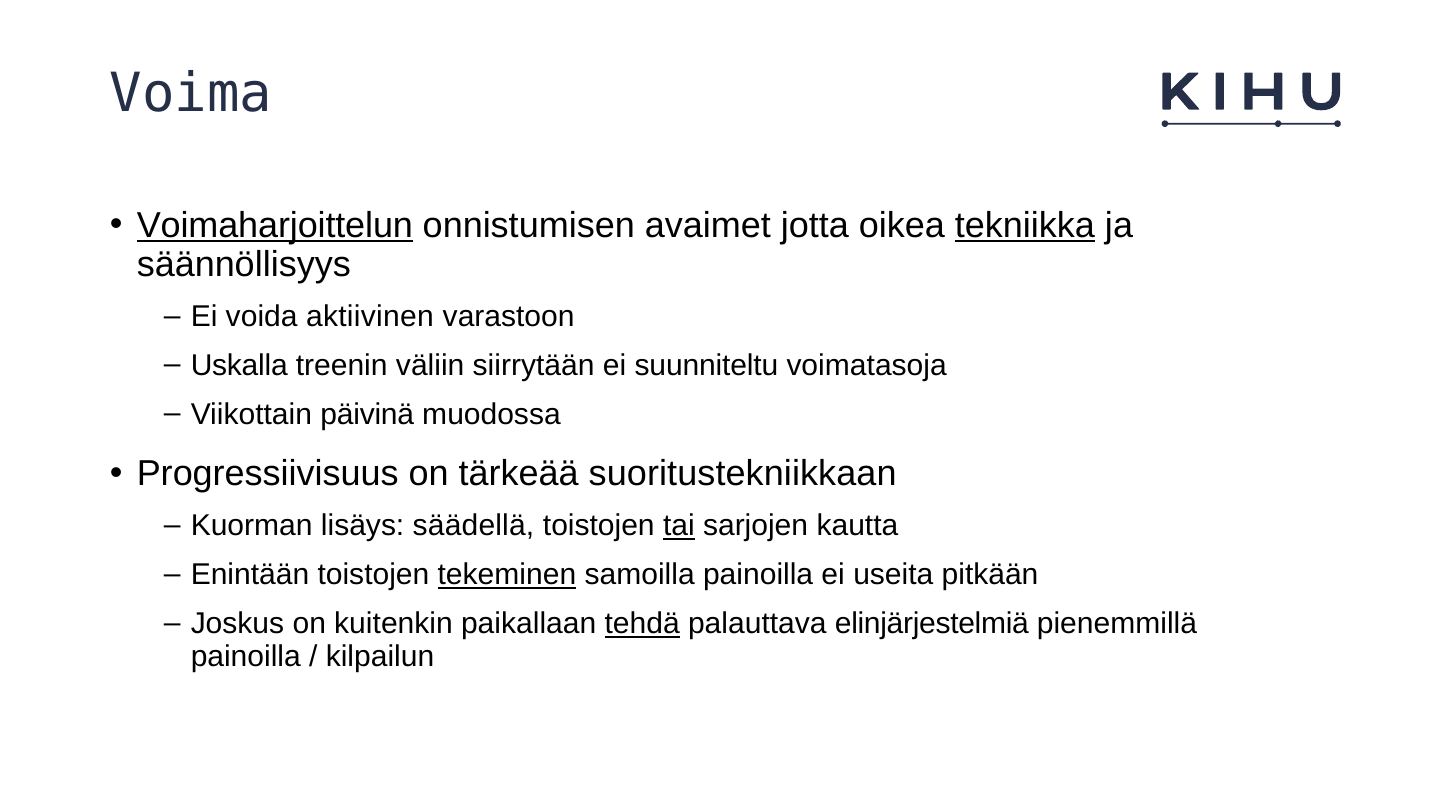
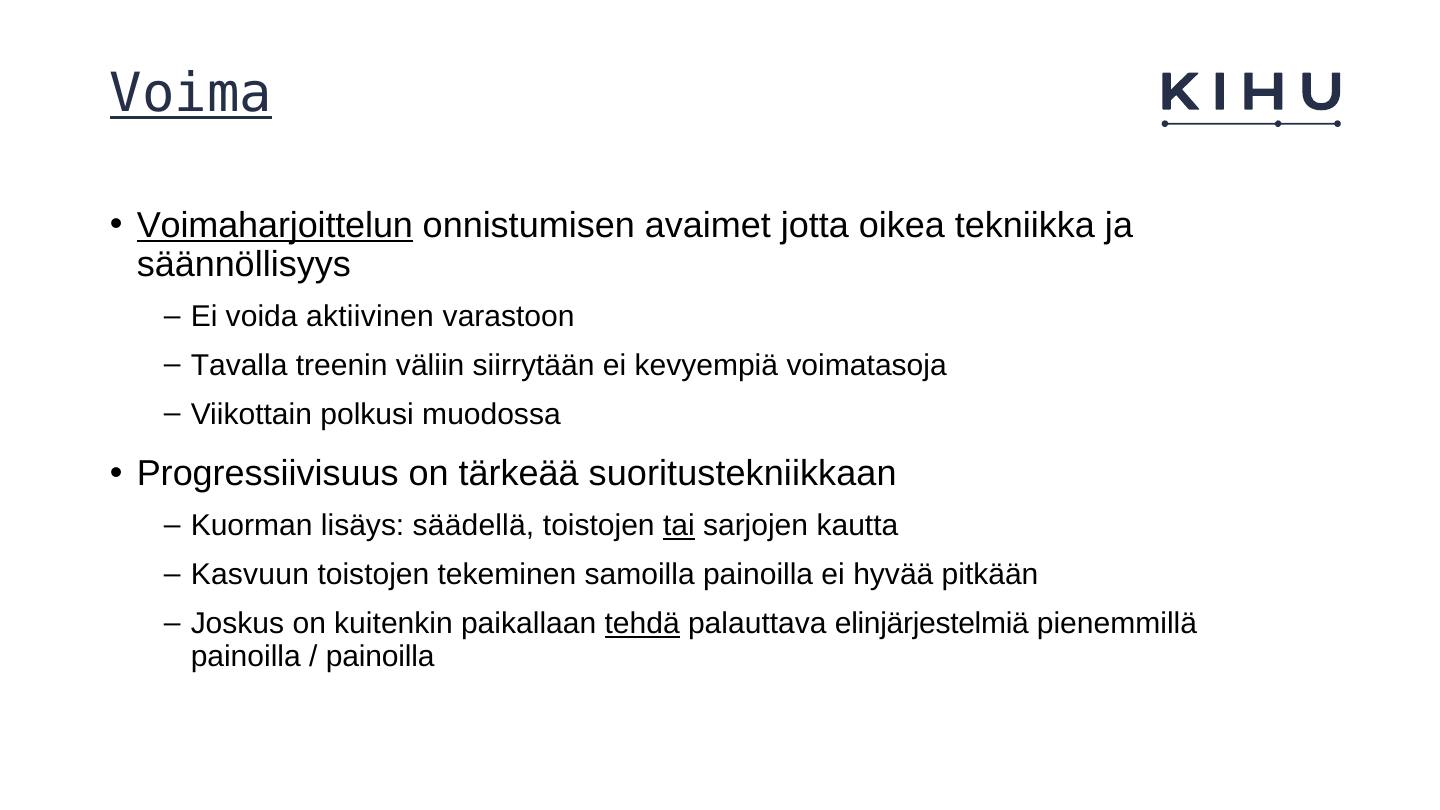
Voima underline: none -> present (191, 94)
tekniikka underline: present -> none (1025, 225)
Uskalla: Uskalla -> Tavalla (239, 365)
suunniteltu: suunniteltu -> kevyempiä (706, 365)
päivinä: päivinä -> polkusi (367, 414)
Enintään: Enintään -> Kasvuun (250, 575)
tekeminen underline: present -> none (507, 575)
useita: useita -> hyvää (893, 575)
kilpailun: kilpailun -> painoilla (380, 656)
